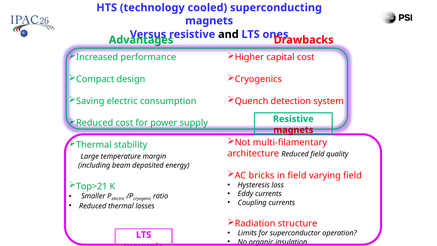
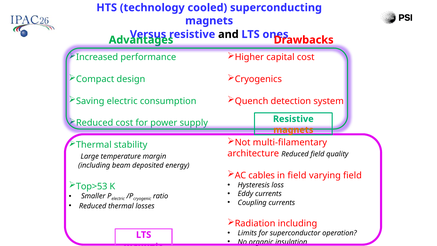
magnets colour: red -> orange (293, 130)
bricks: bricks -> cables (262, 175)
Top>21: Top>21 -> Top>53 (92, 186)
Radiation structure: structure -> including (298, 223)
